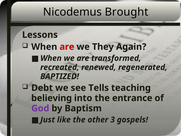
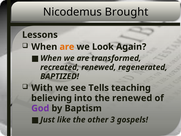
are colour: red -> orange (67, 47)
They: They -> Look (103, 47)
Debt: Debt -> With (42, 88)
the entrance: entrance -> renewed (132, 98)
